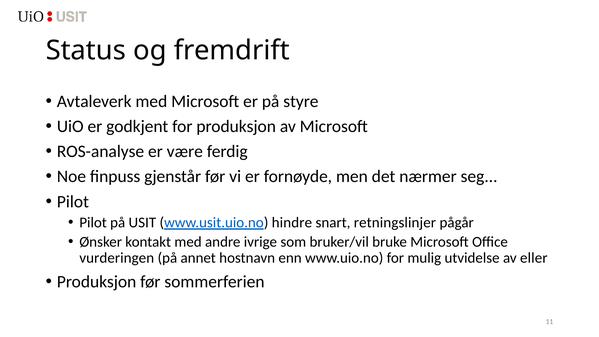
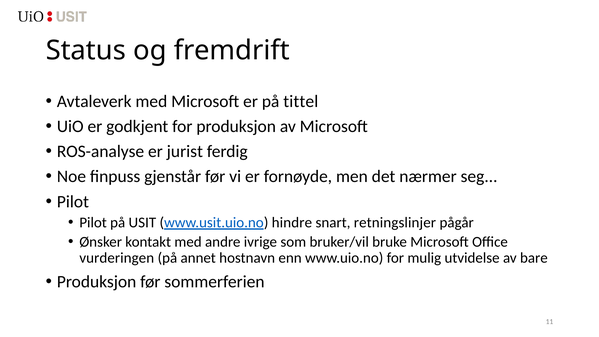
styre: styre -> tittel (301, 101)
være: være -> jurist (185, 151)
eller: eller -> bare (534, 258)
